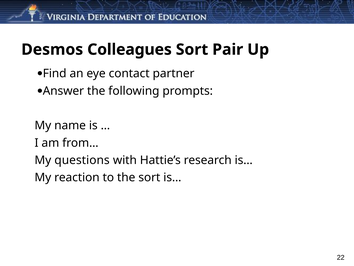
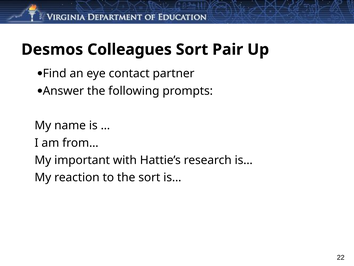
questions: questions -> important (82, 160)
